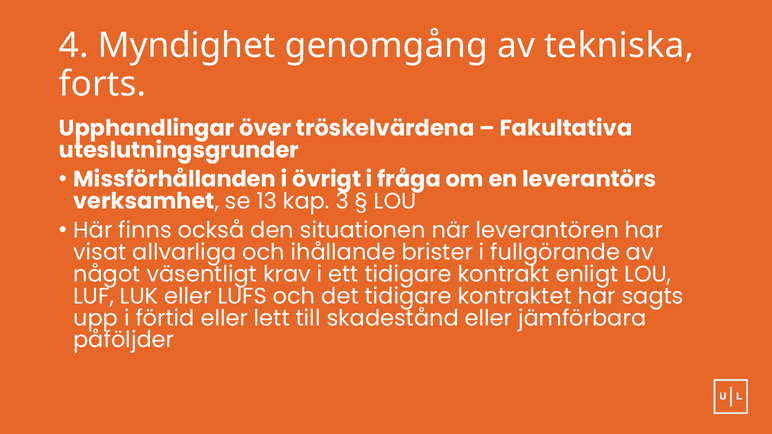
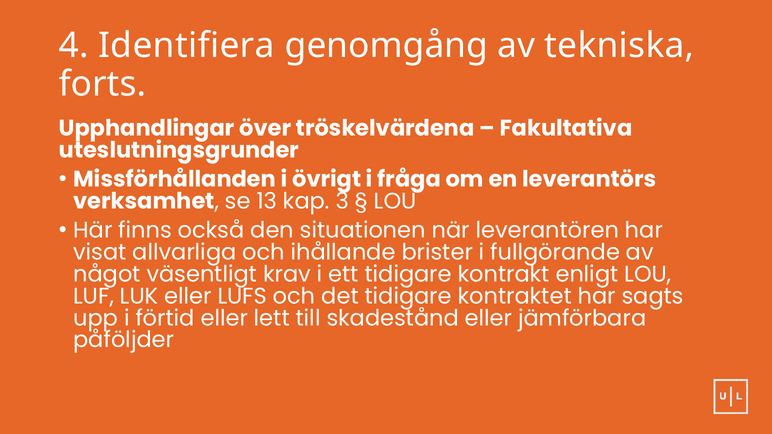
Myndighet: Myndighet -> Identifiera (186, 46)
